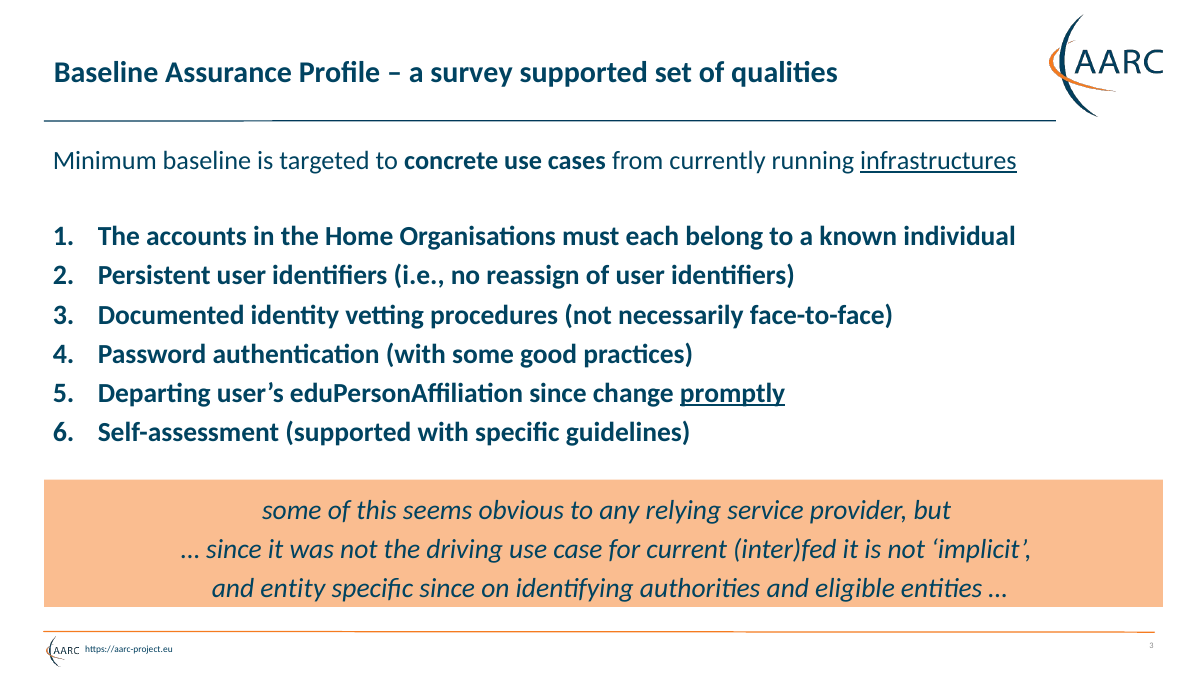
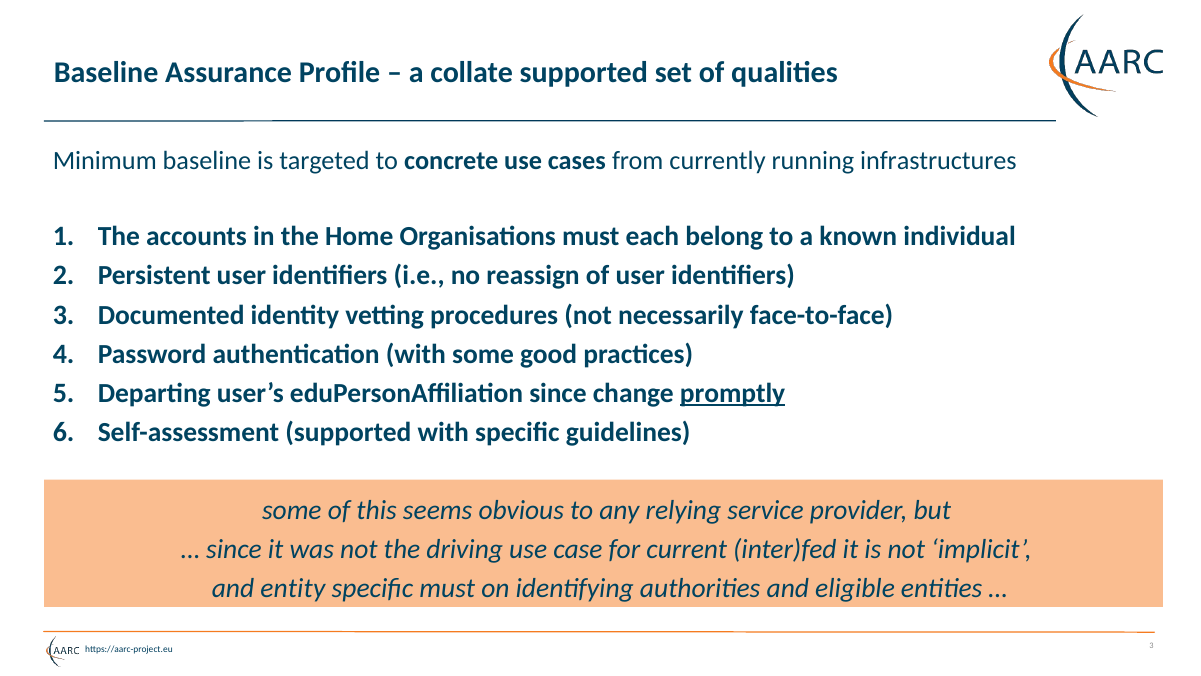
survey: survey -> collate (472, 72)
infrastructures underline: present -> none (938, 160)
specific since: since -> must (447, 588)
